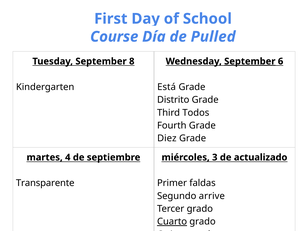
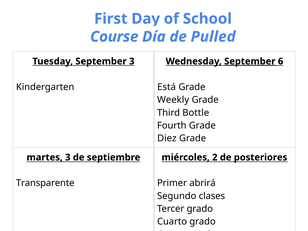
September 8: 8 -> 3 (132, 61)
Distrito: Distrito -> Weekly (173, 100)
Todos: Todos -> Bottle (196, 113)
martes 4: 4 -> 3 (68, 157)
3: 3 -> 2 (215, 157)
actualizado: actualizado -> posteriores (261, 157)
faldas: faldas -> abrirá (203, 183)
arrive: arrive -> clases (212, 196)
Cuarto underline: present -> none (172, 222)
